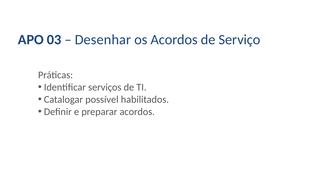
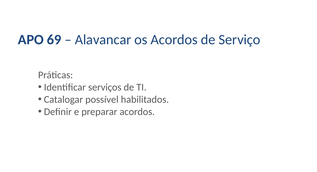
03: 03 -> 69 (54, 40)
Desenhar: Desenhar -> Alavancar (103, 40)
